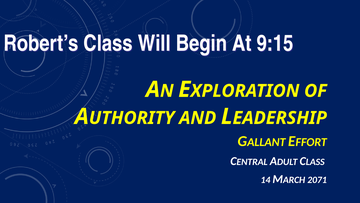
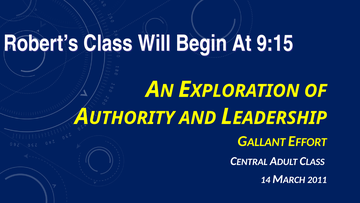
2071: 2071 -> 2011 (317, 180)
